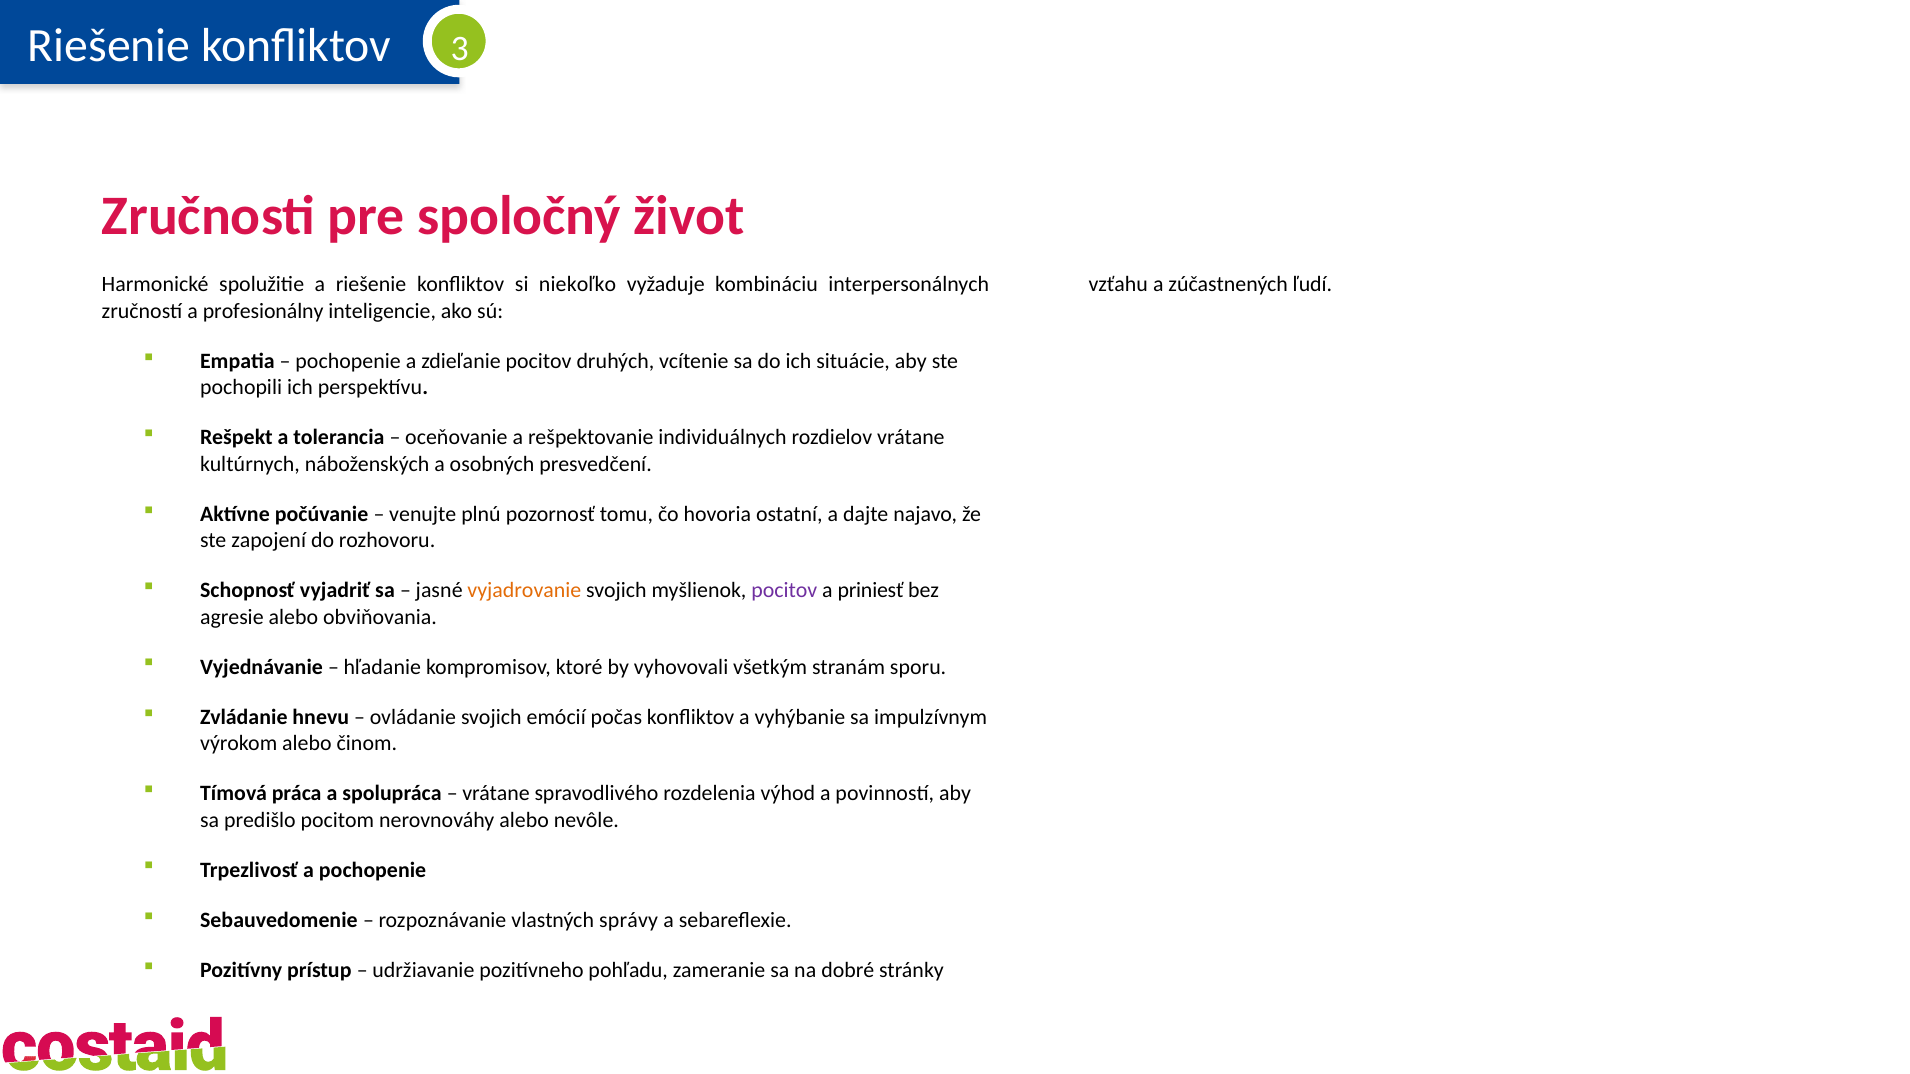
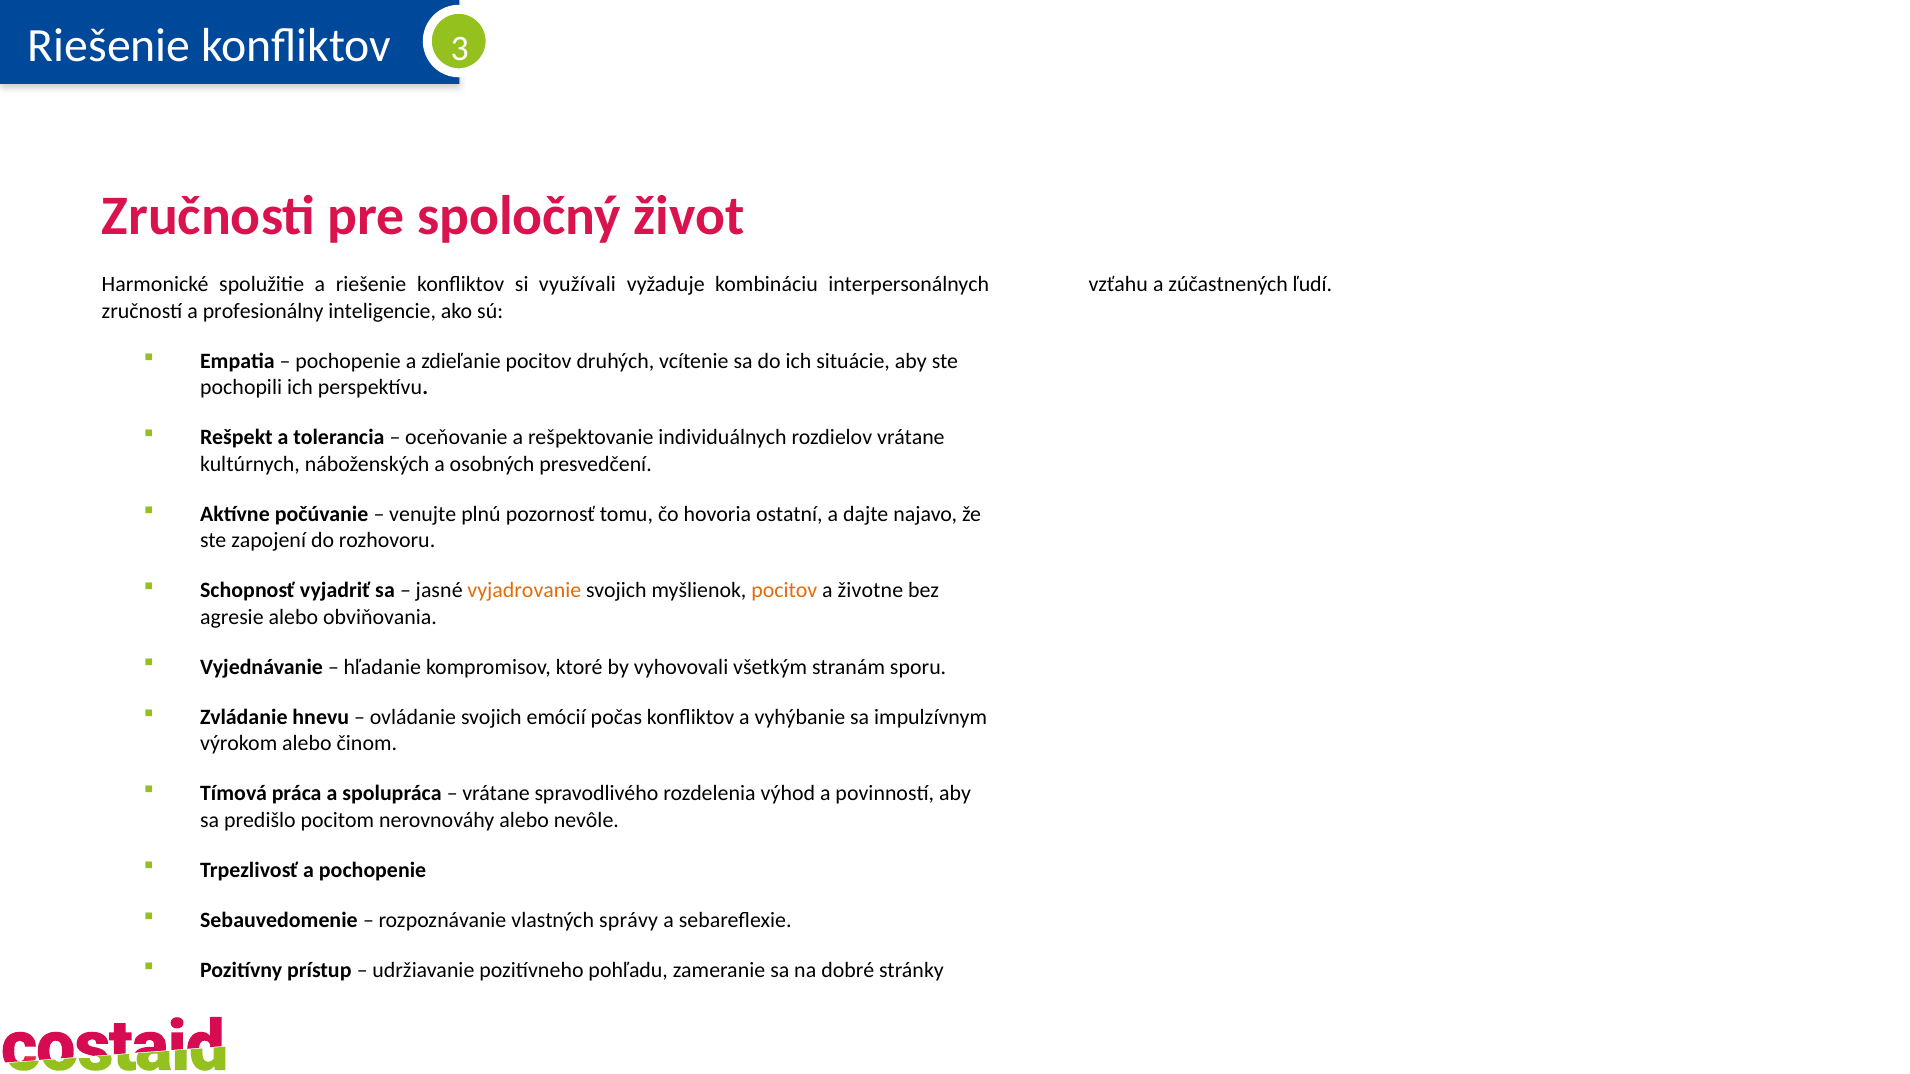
niekoľko: niekoľko -> využívali (577, 285)
pocitov colour: purple -> orange (784, 591)
priniesť: priniesť -> životne (870, 591)
